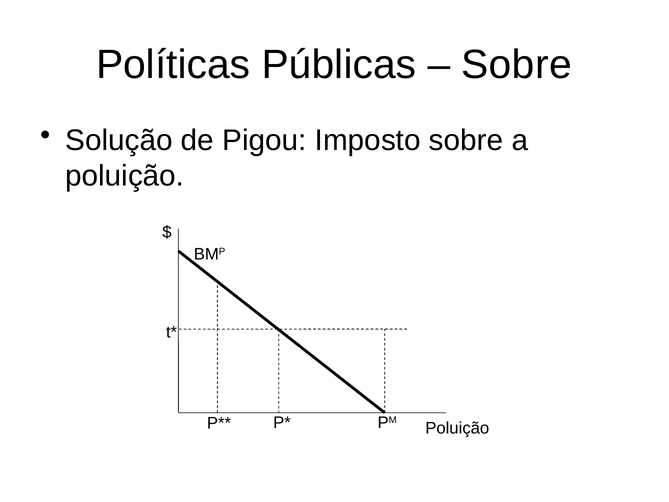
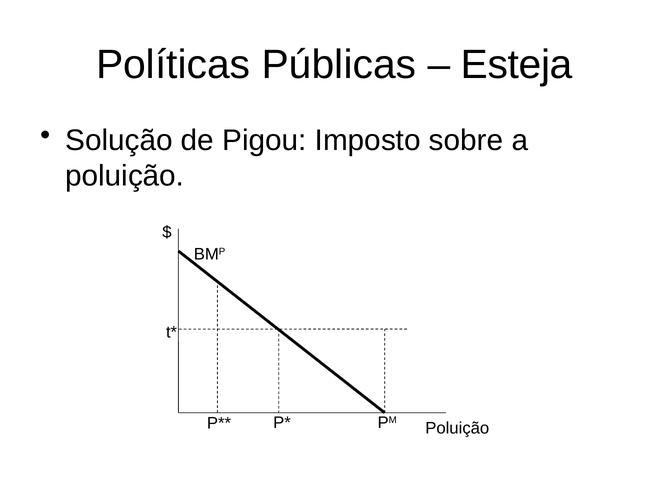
Sobre: Sobre -> Esteja (517, 65)
